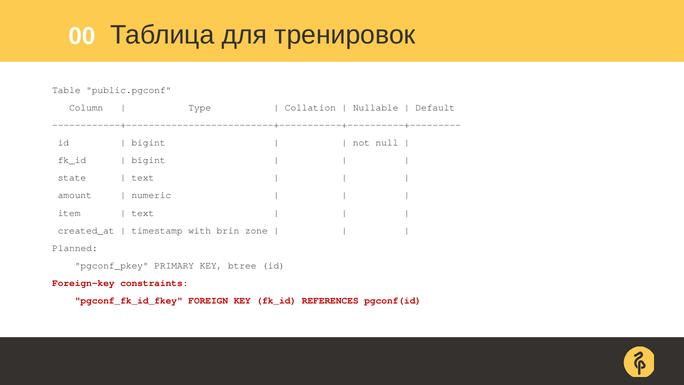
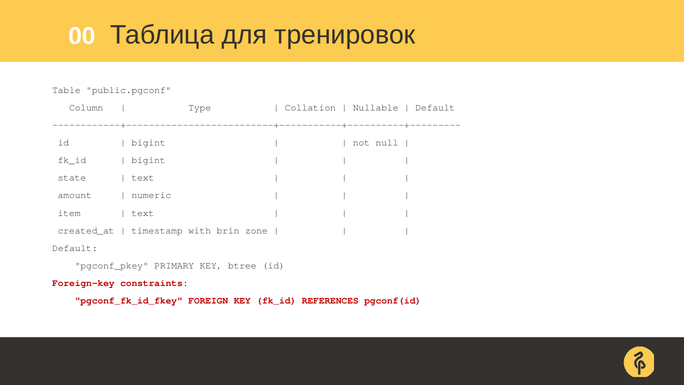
Planned: Planned -> Default (75, 248)
